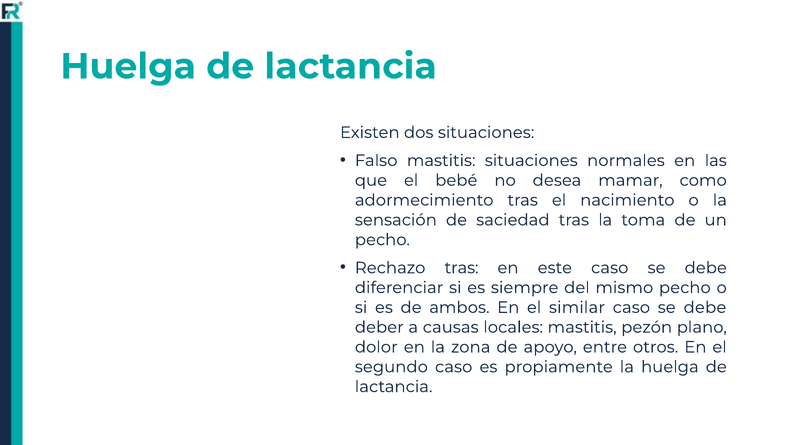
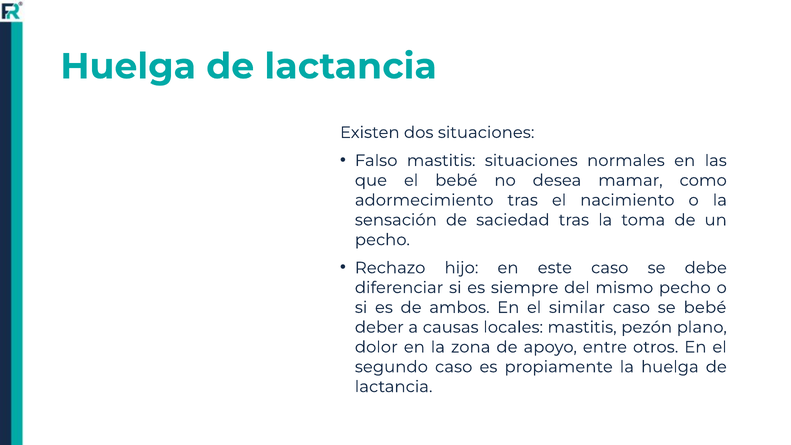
Rechazo tras: tras -> hijo (461, 268)
debe: debe -> bebé (705, 307)
